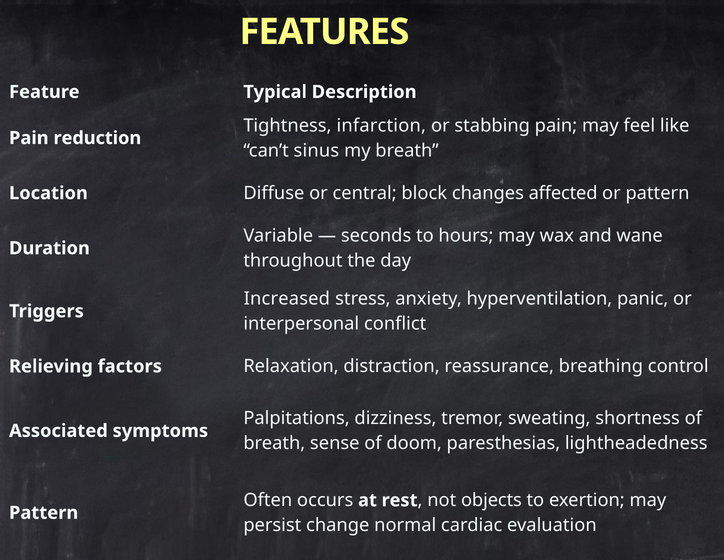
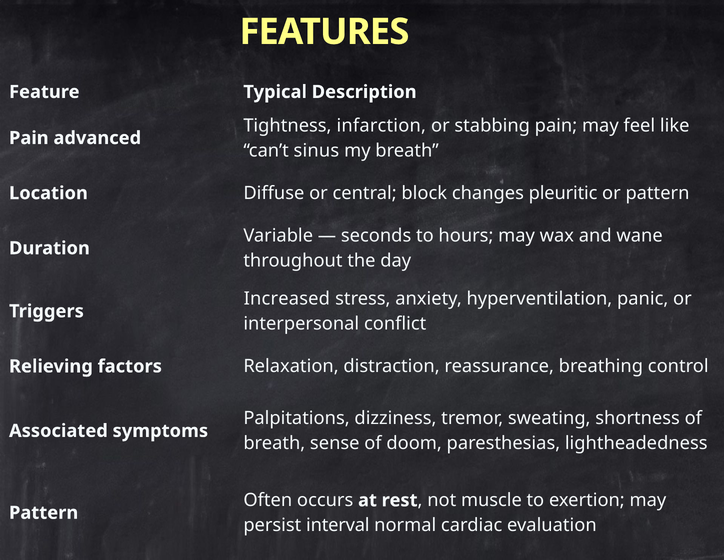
reduction: reduction -> advanced (97, 138)
affected: affected -> pleuritic (563, 193)
objects: objects -> muscle (491, 500)
change: change -> interval (338, 525)
